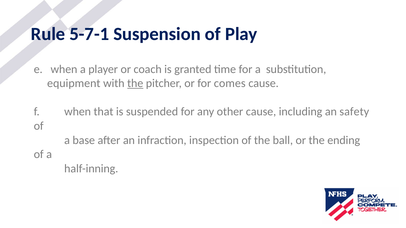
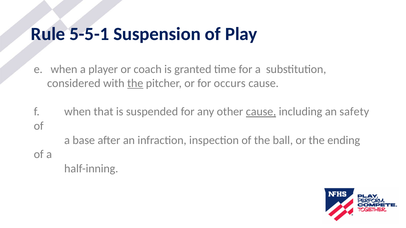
5-7-1: 5-7-1 -> 5-5-1 (89, 34)
equipment: equipment -> considered (74, 84)
comes: comes -> occurs (230, 84)
cause underline: none -> present (261, 112)
